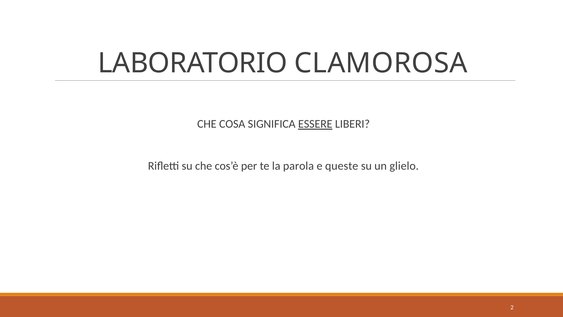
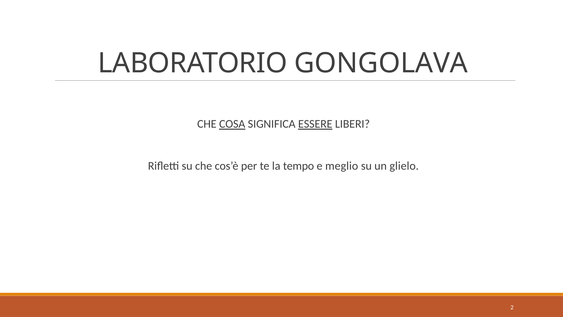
CLAMOROSA: CLAMOROSA -> GONGOLAVA (381, 63)
COSA underline: none -> present (232, 124)
parola: parola -> tempo (299, 166)
queste: queste -> meglio (342, 166)
